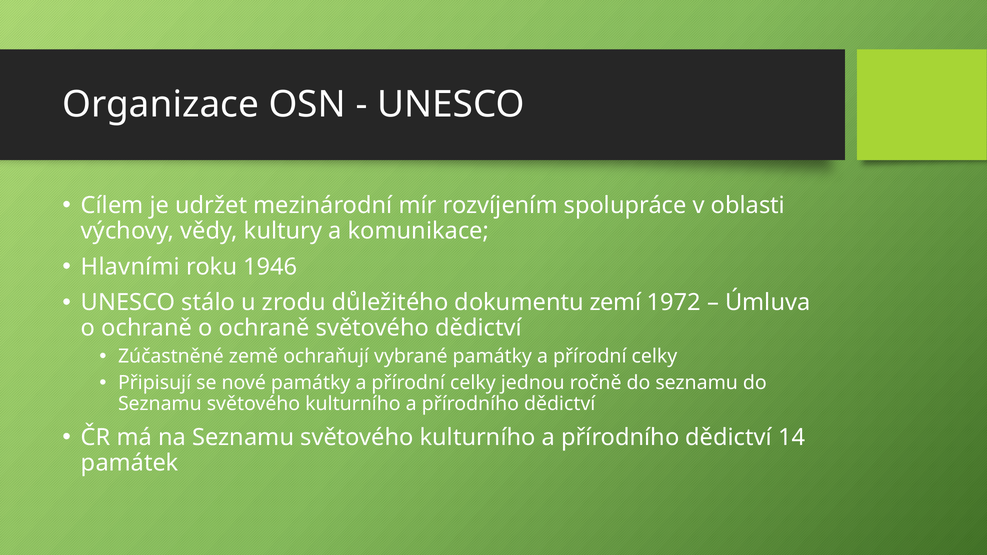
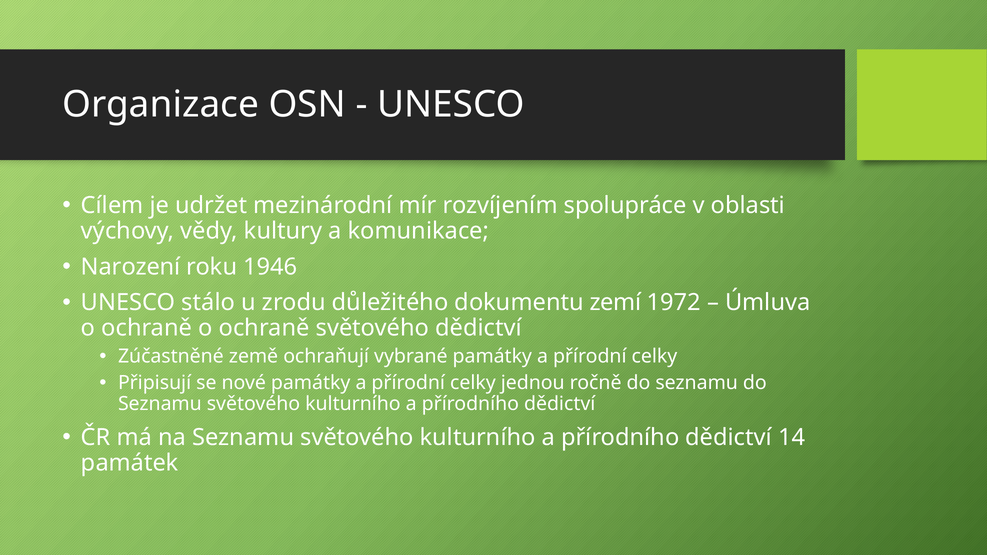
Hlavními: Hlavními -> Narození (131, 267)
